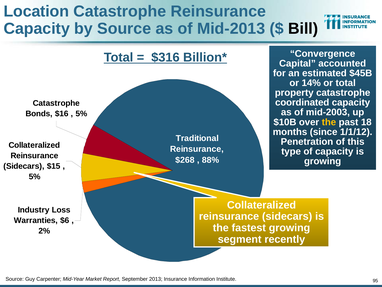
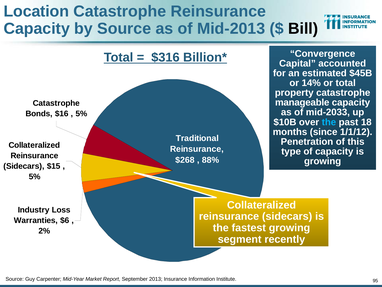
coordinated: coordinated -> manageable (302, 102)
mid-2003: mid-2003 -> mid-2033 (328, 112)
the colour: yellow -> light blue (329, 122)
